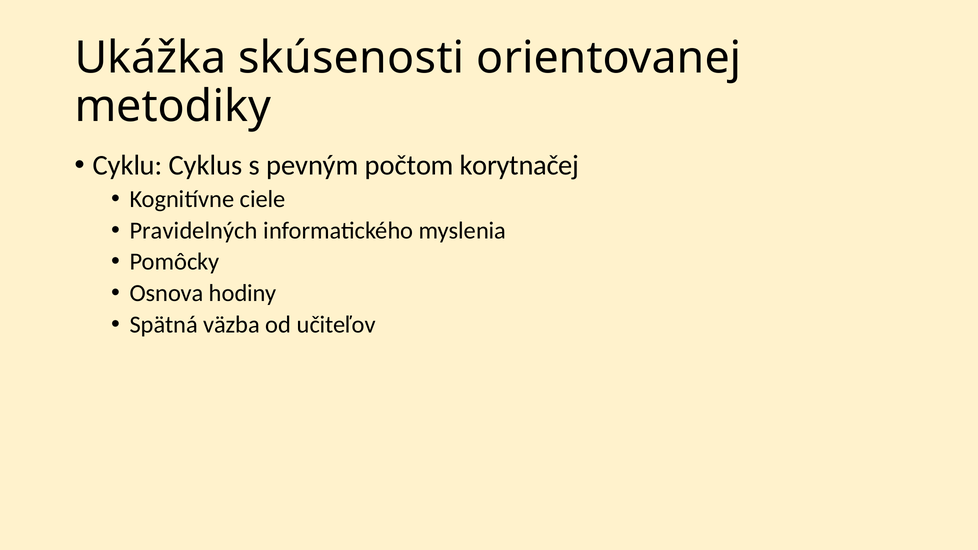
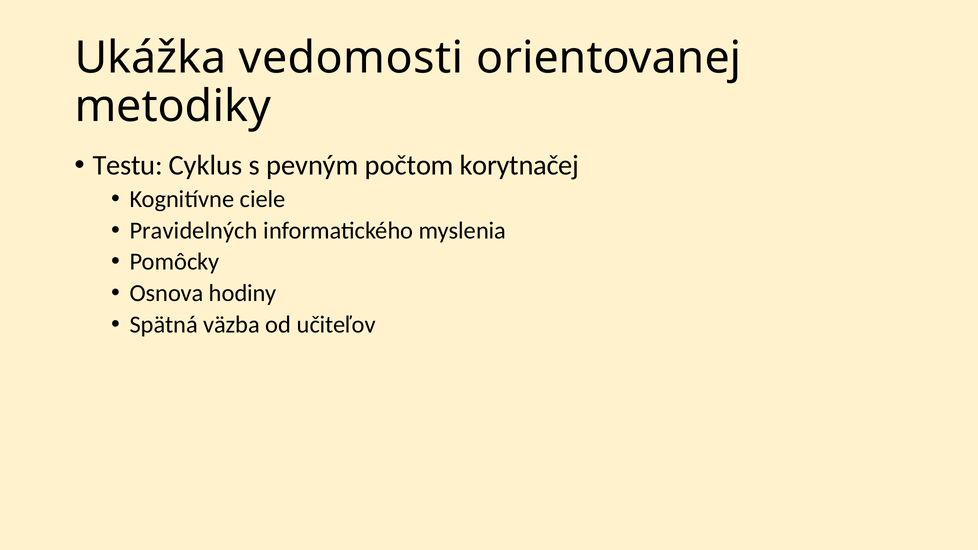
skúsenosti: skúsenosti -> vedomosti (351, 58)
Cyklu: Cyklu -> Testu (128, 165)
